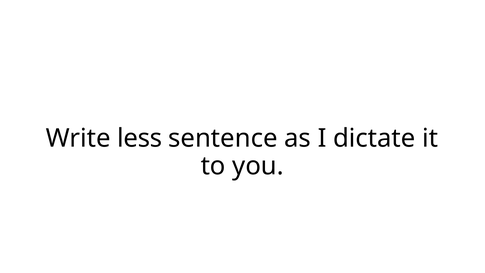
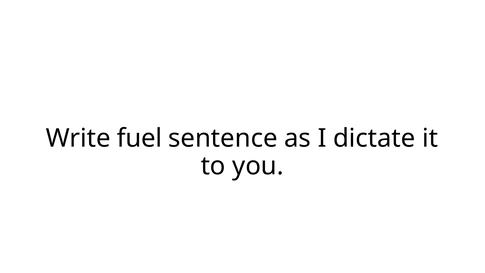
less: less -> fuel (140, 138)
